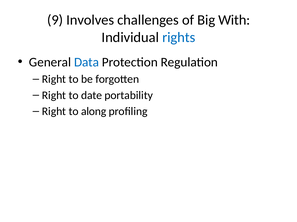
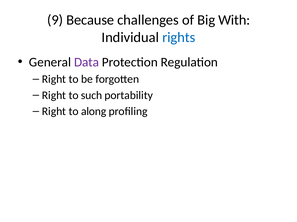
Involves: Involves -> Because (90, 20)
Data colour: blue -> purple (87, 62)
date: date -> such (92, 96)
